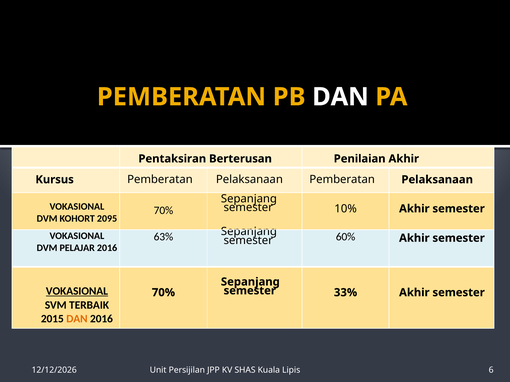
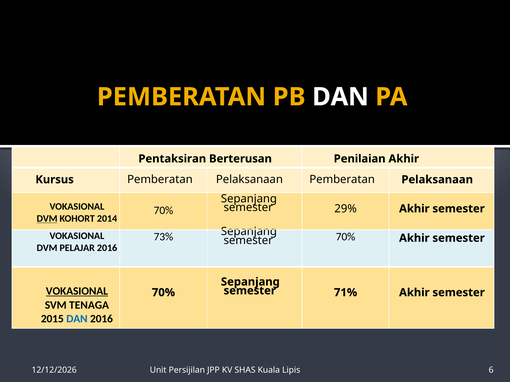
10%: 10% -> 29% (346, 209)
DVM underline: none -> present (47, 219)
2095: 2095 -> 2014 (107, 219)
63%: 63% -> 73% (163, 237)
semester 60%: 60% -> 70% (346, 237)
33%: 33% -> 71% (346, 293)
TERBAIK: TERBAIK -> TENAGA (89, 305)
DAN colour: orange -> blue (77, 319)
